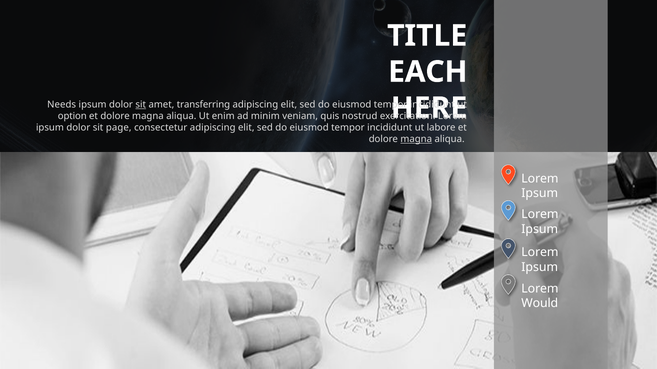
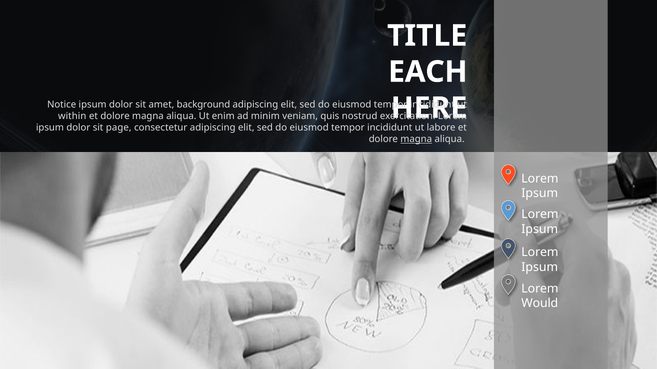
Needs: Needs -> Notice (62, 105)
sit underline: present -> none (141, 105)
transferring: transferring -> background (203, 105)
option: option -> within (72, 116)
